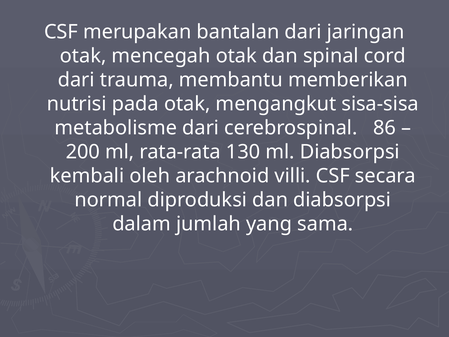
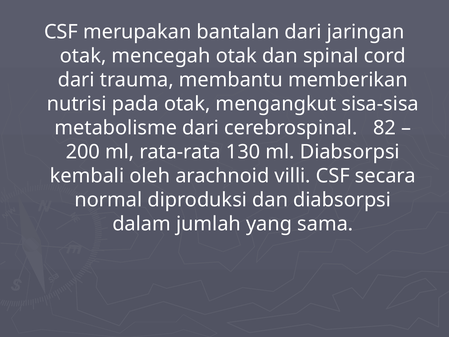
86: 86 -> 82 (385, 128)
